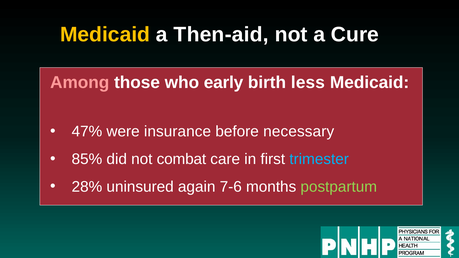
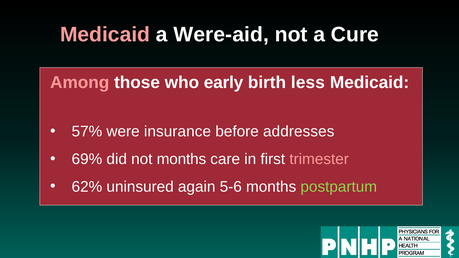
Medicaid colour: yellow -> pink (105, 35)
Then-aid: Then-aid -> Were-aid (221, 35)
47%: 47% -> 57% (87, 132)
necessary: necessary -> addresses (299, 132)
85%: 85% -> 69% (87, 159)
not combat: combat -> months (181, 159)
trimester colour: light blue -> pink (319, 159)
28%: 28% -> 62% (87, 187)
7-6: 7-6 -> 5-6 (231, 187)
